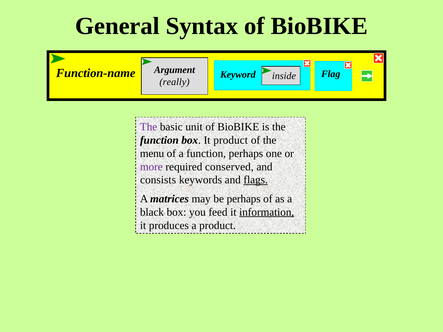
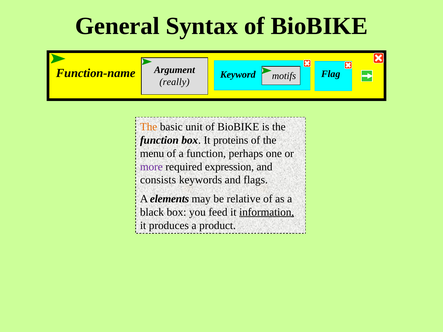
inside: inside -> motifs (284, 76)
The colour: purple -> orange (149, 127)
It product: product -> proteins (231, 140)
conserved: conserved -> expression (229, 167)
flags underline: present -> none (256, 180)
matrices: matrices -> elements (170, 199)
be perhaps: perhaps -> relative (244, 199)
